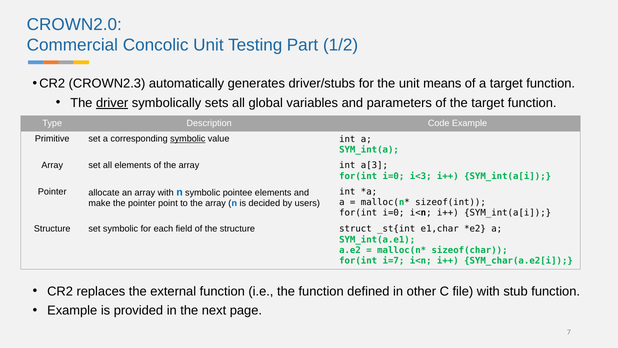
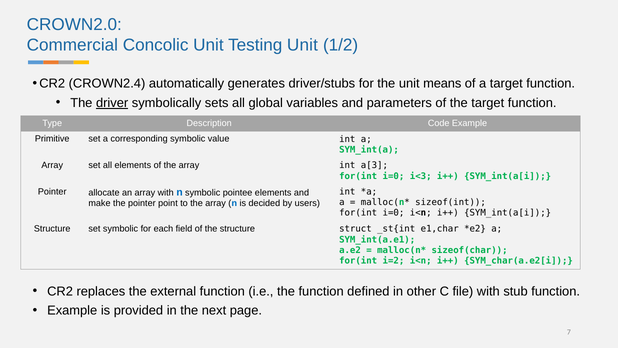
Testing Part: Part -> Unit (302, 45)
CROWN2.3: CROWN2.3 -> CROWN2.4 (107, 83)
symbolic underline: present -> none (188, 139)
i=7: i=7 -> i=2 (393, 260)
